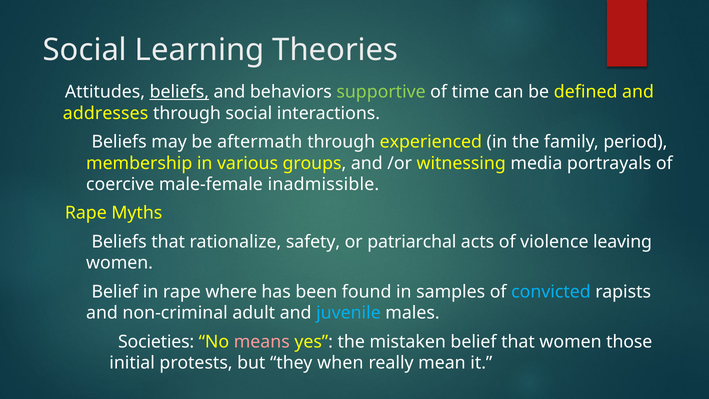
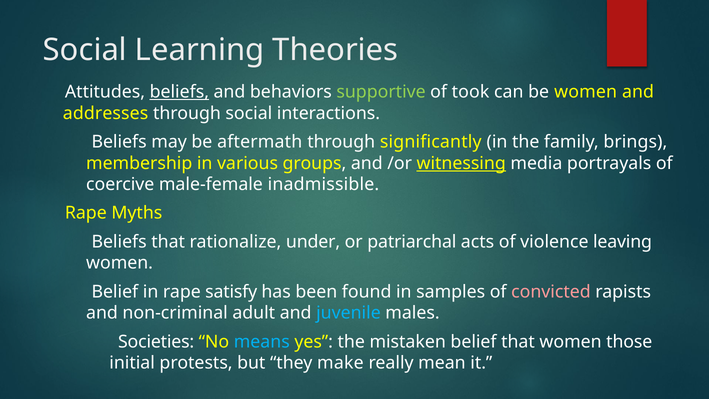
time: time -> took (471, 92)
be defined: defined -> women (586, 92)
experienced: experienced -> significantly (431, 142)
period: period -> brings (635, 142)
witnessing underline: none -> present (461, 163)
safety: safety -> under (313, 242)
where: where -> satisfy (231, 292)
convicted colour: light blue -> pink (551, 292)
means colour: pink -> light blue (262, 342)
when: when -> make (340, 363)
